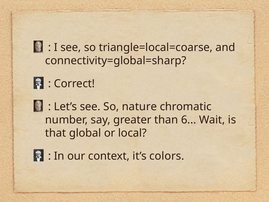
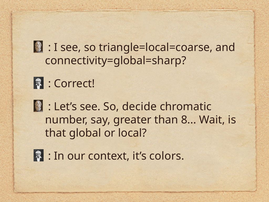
nature: nature -> decide (139, 107)
6: 6 -> 8 (189, 120)
